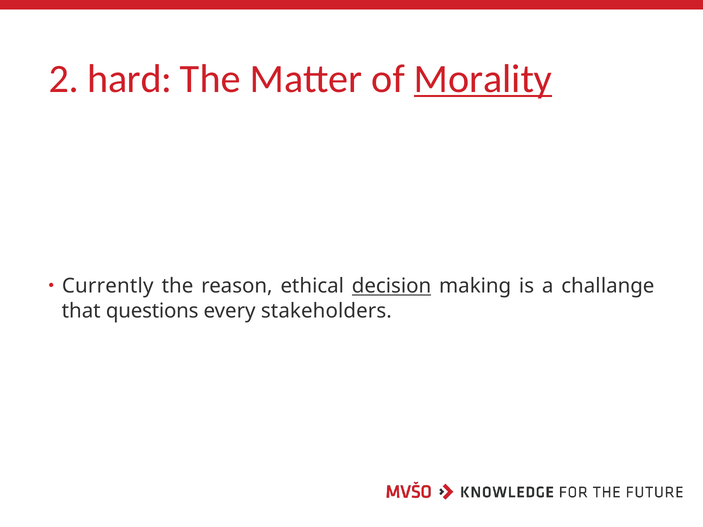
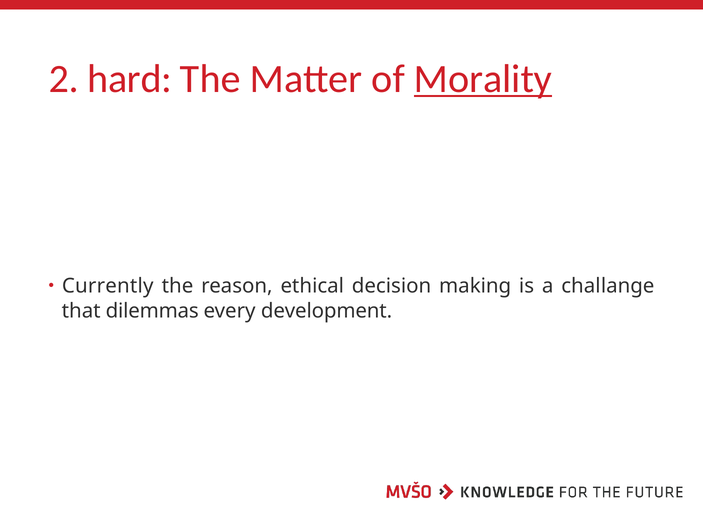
decision underline: present -> none (392, 286)
questions: questions -> dilemmas (152, 311)
stakeholders: stakeholders -> development (327, 311)
